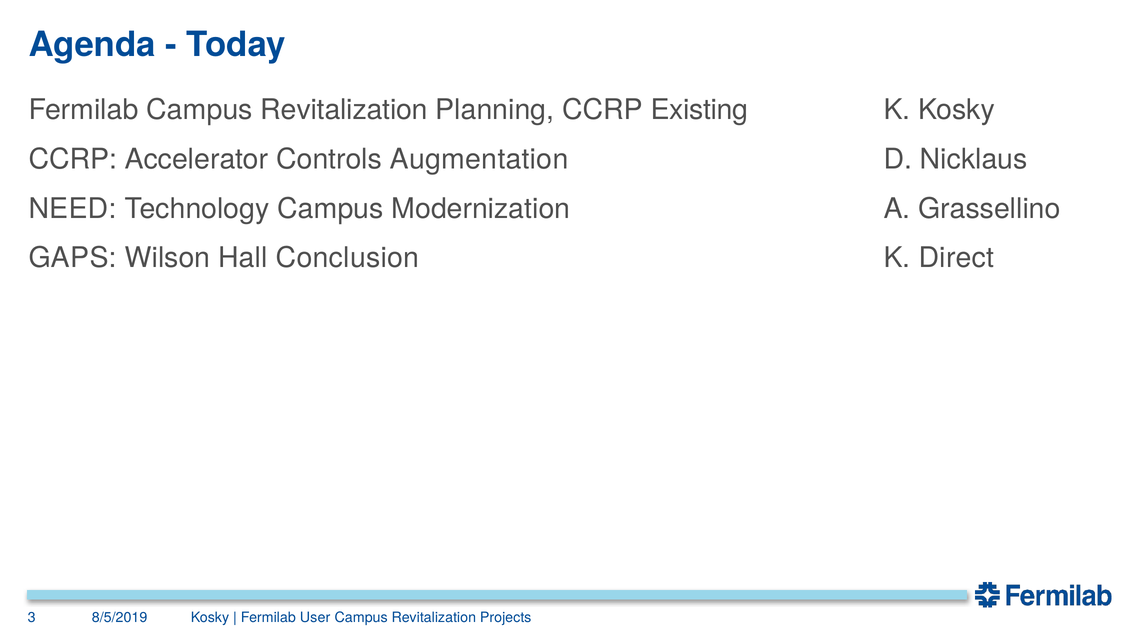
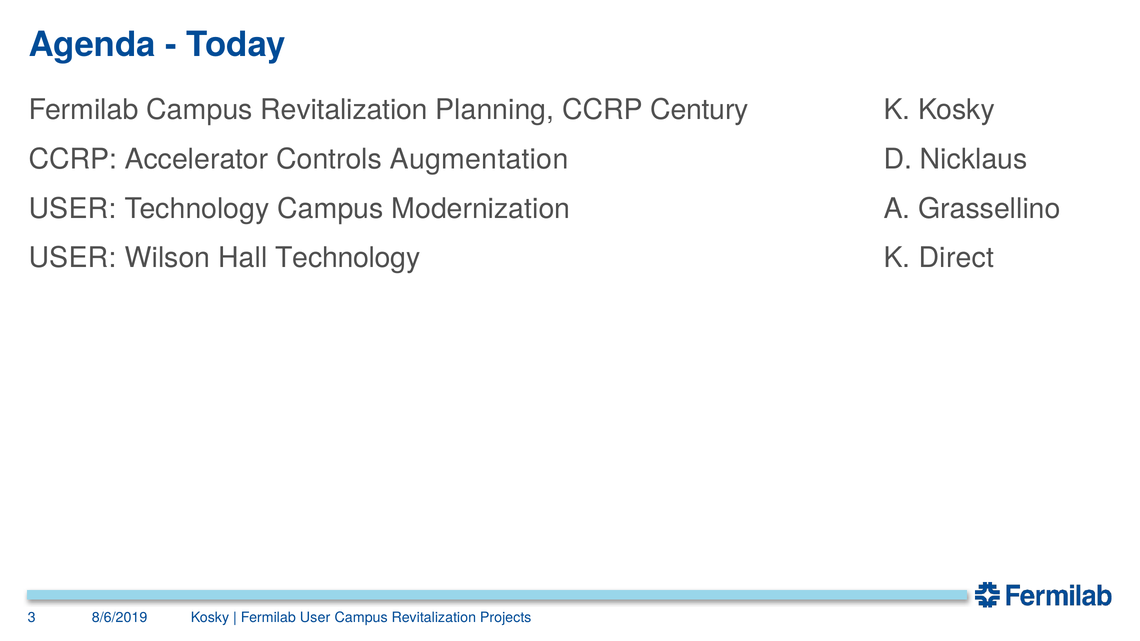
Existing: Existing -> Century (699, 110)
NEED: NEED -> USER (73, 209)
GAPS: GAPS -> USER (73, 258)
Hall Conclusion: Conclusion -> Technology (348, 258)
8/5/2019: 8/5/2019 -> 8/6/2019 (120, 618)
